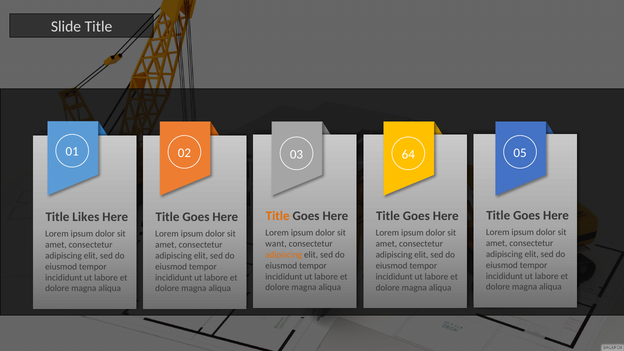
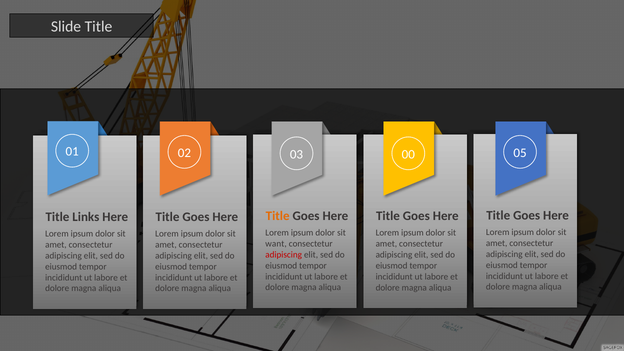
64: 64 -> 00 (408, 154)
Likes: Likes -> Links (86, 217)
adipiscing colour: orange -> red (284, 255)
